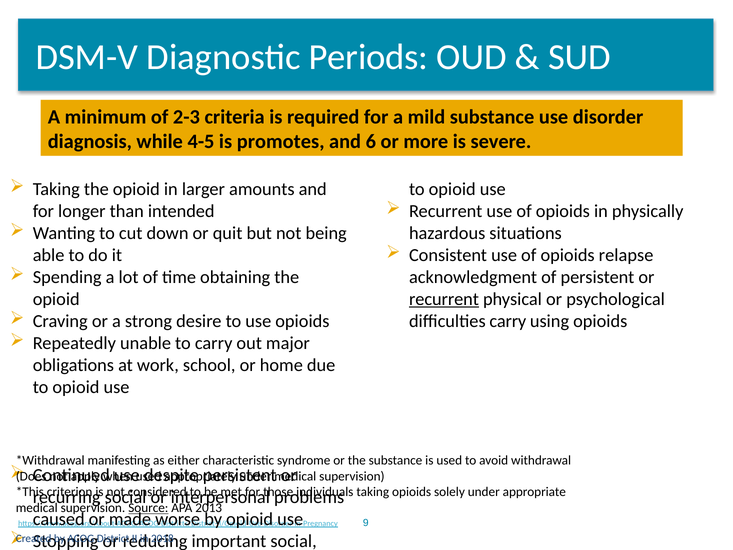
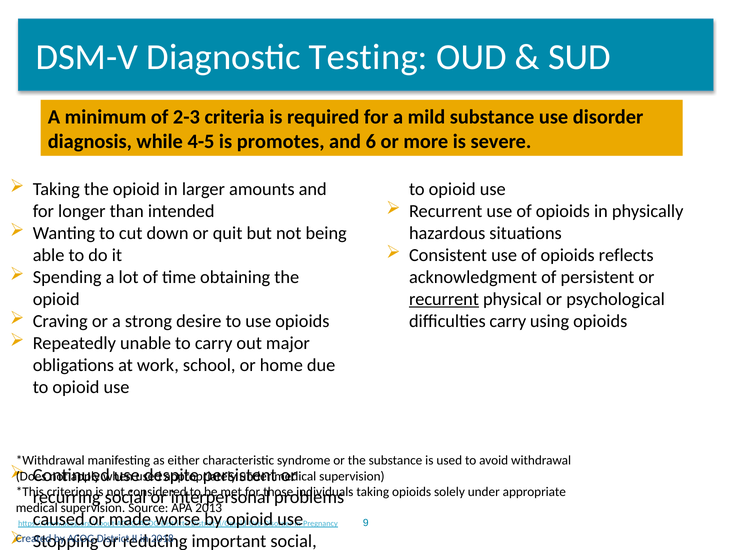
Periods: Periods -> Testing (368, 57)
relapse: relapse -> reflects (626, 255)
Source underline: present -> none (148, 508)
